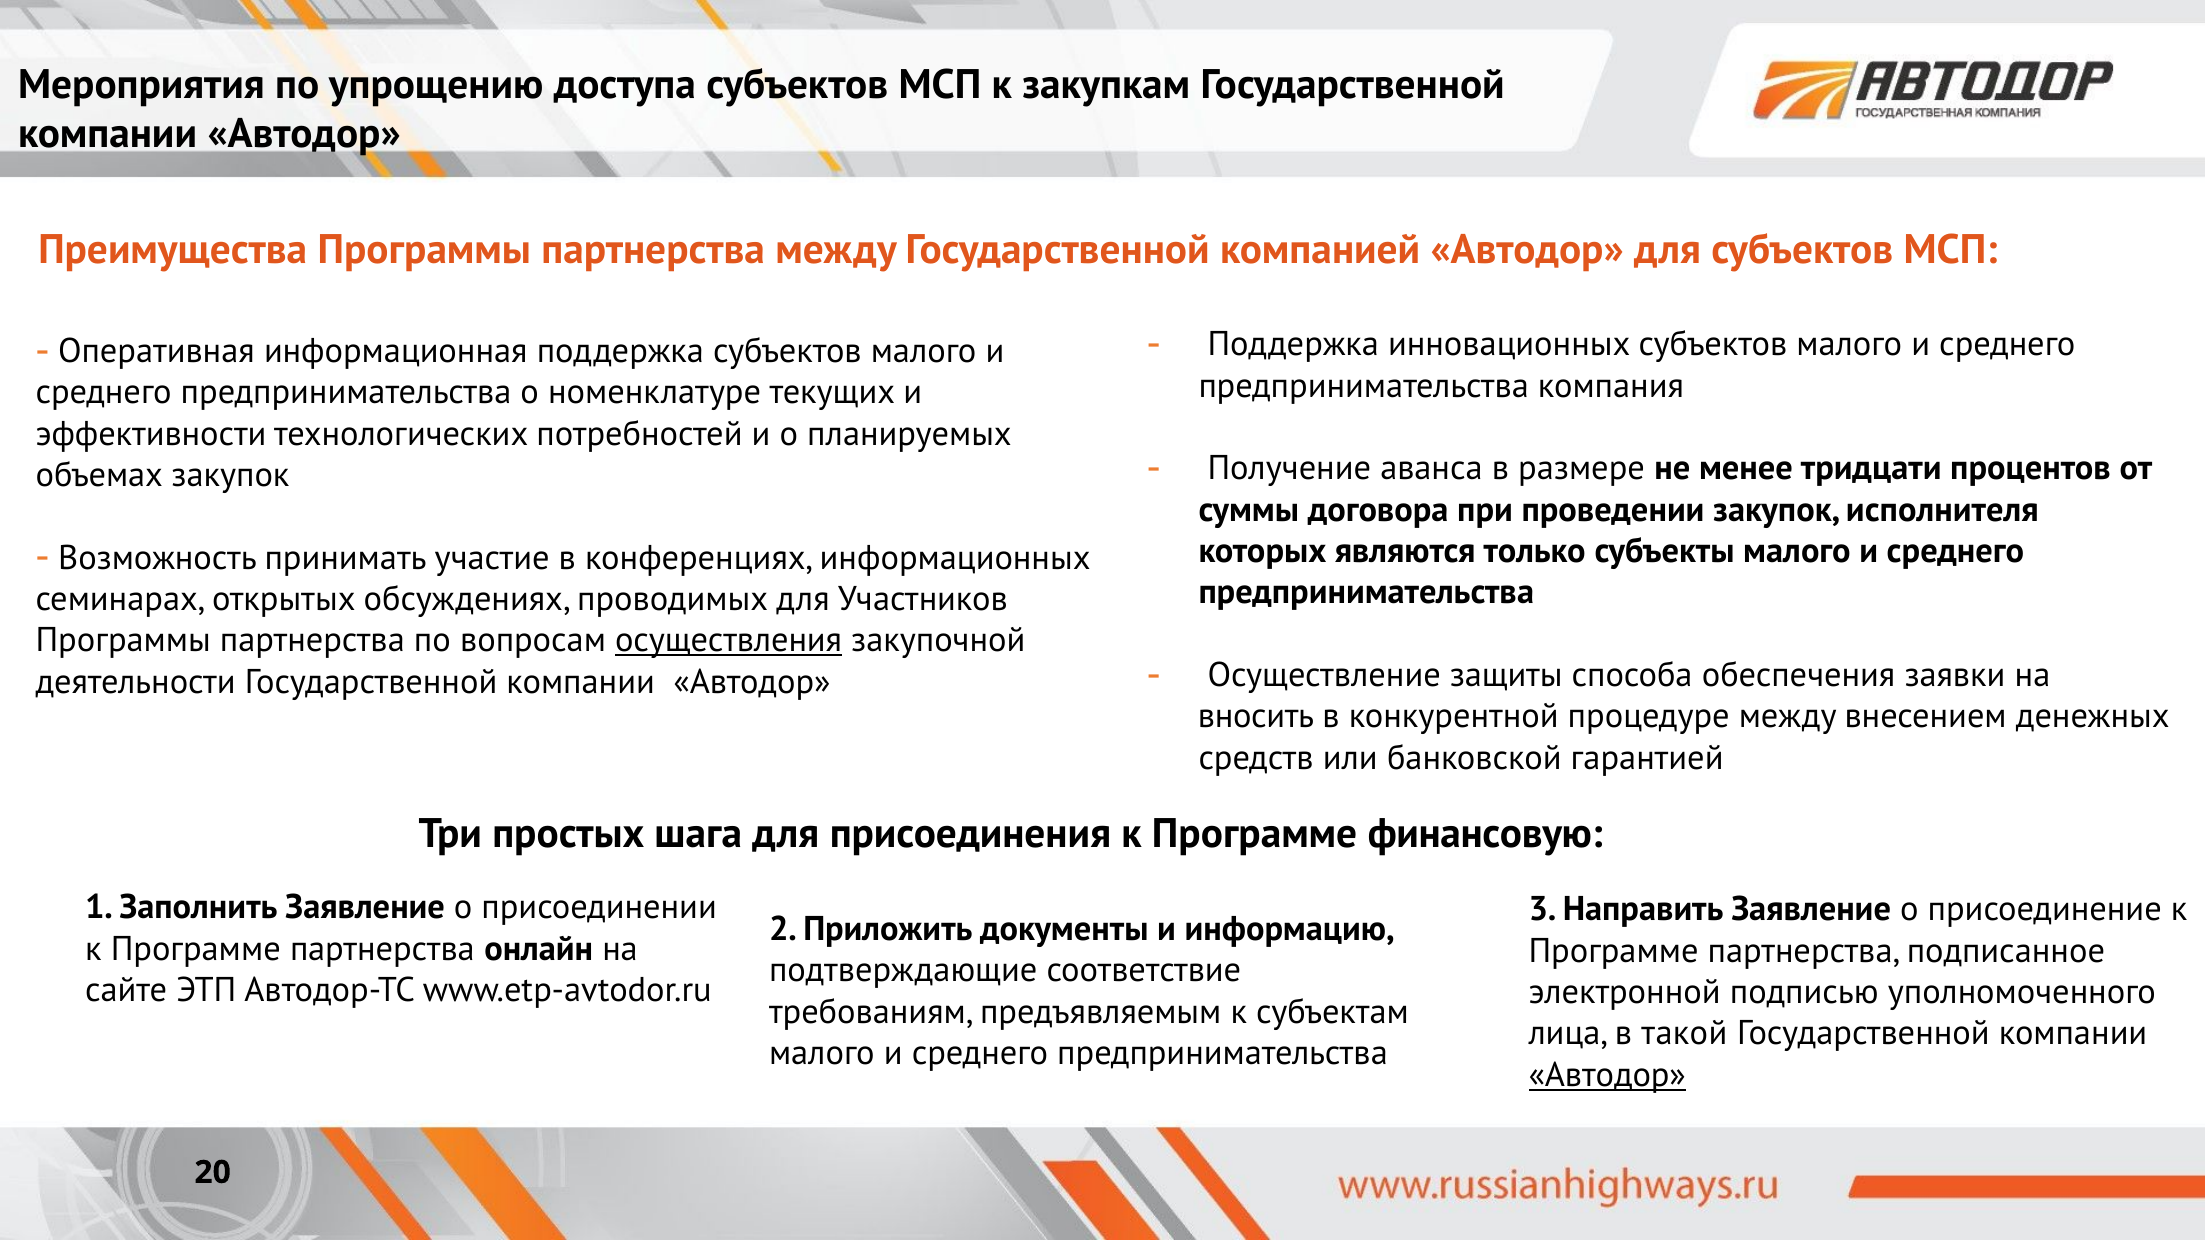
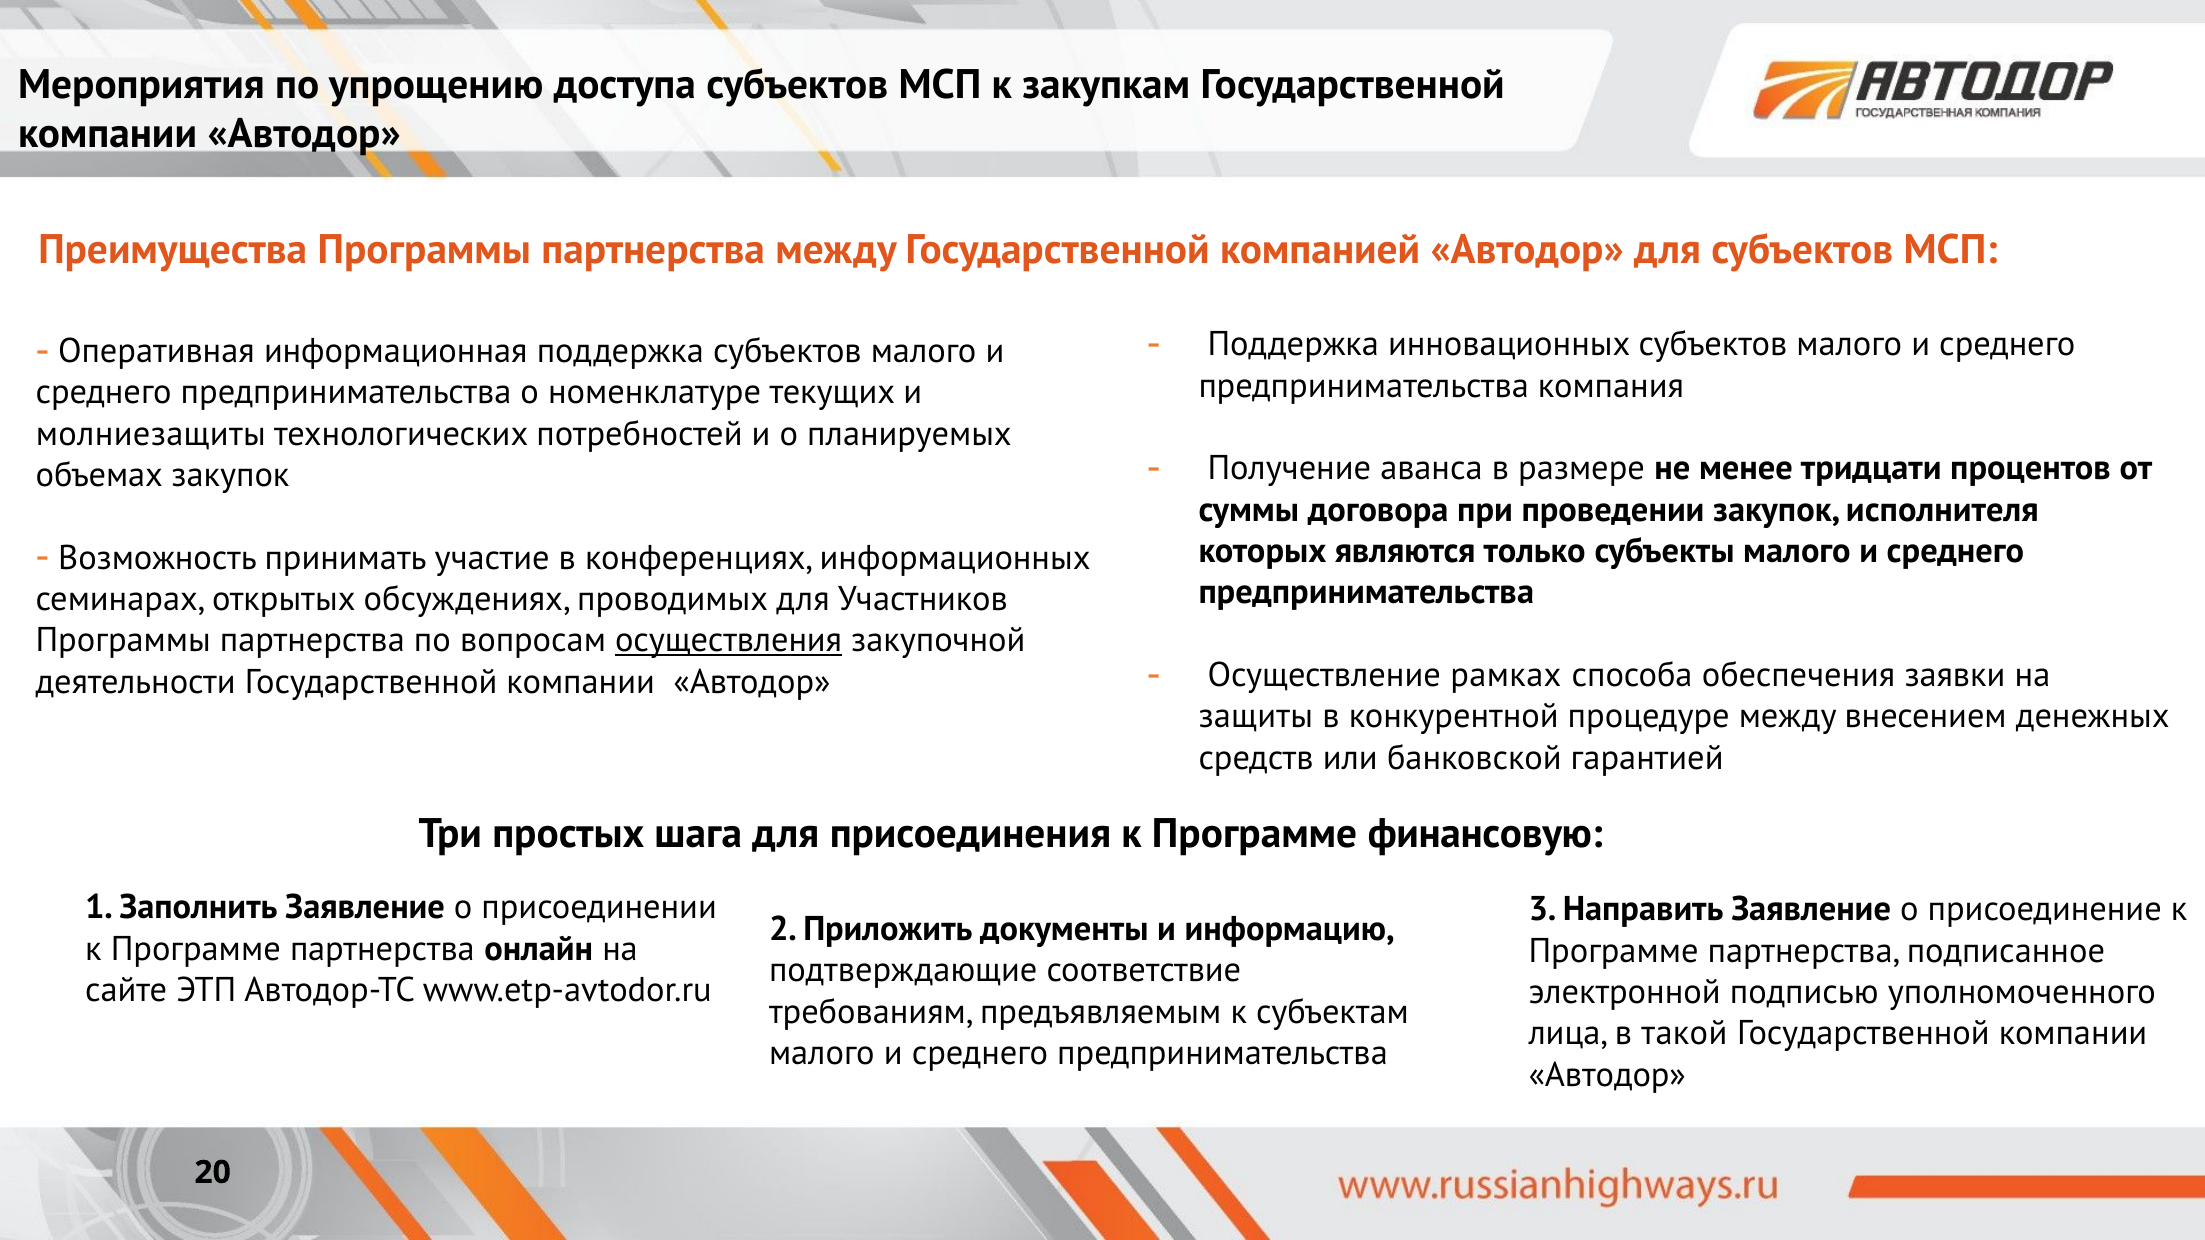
эффективности: эффективности -> молниезащиты (151, 434)
защиты: защиты -> рамках (1506, 675)
вносить: вносить -> защиты (1256, 717)
Автодор underline: present -> none (1607, 1075)
